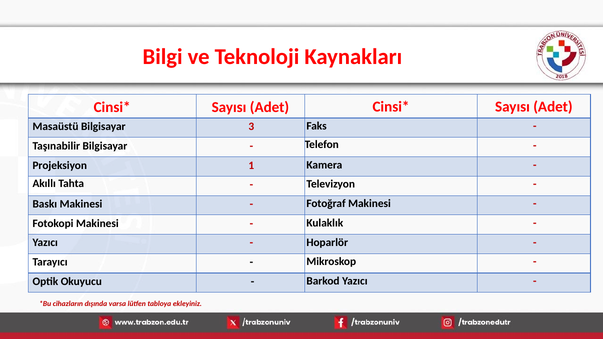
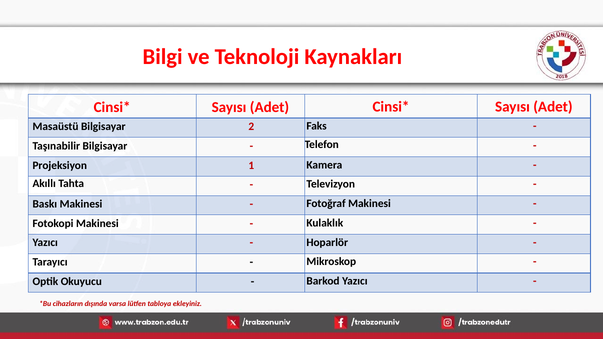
3: 3 -> 2 (251, 127)
